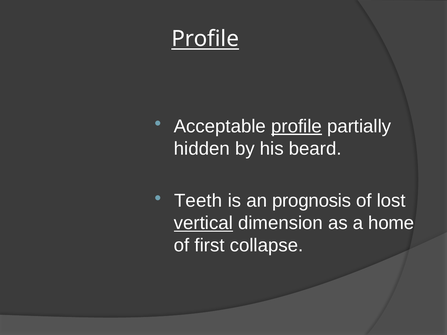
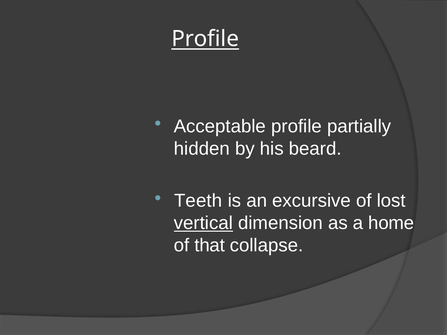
profile underline: present -> none (297, 126)
prognosis: prognosis -> excursive (312, 201)
first: first -> that (210, 246)
